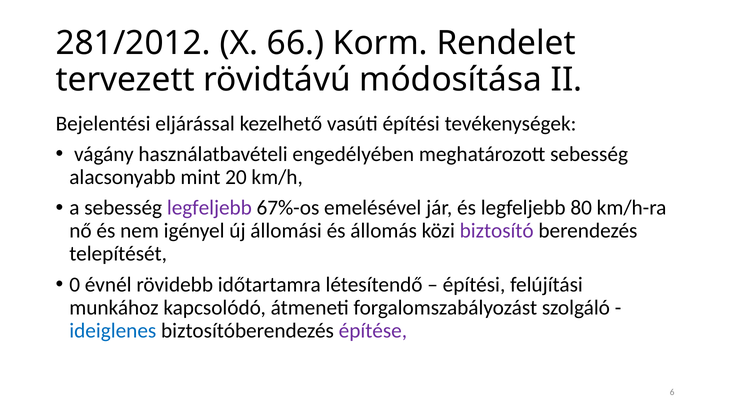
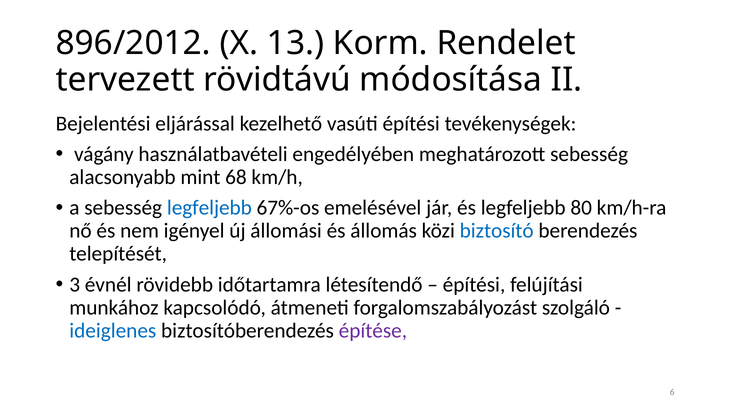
281/2012: 281/2012 -> 896/2012 (133, 43)
66: 66 -> 13 (296, 43)
20: 20 -> 68 (236, 177)
legfeljebb colour: purple -> blue (209, 208)
biztosító colour: purple -> blue (497, 231)
0: 0 -> 3 (75, 284)
